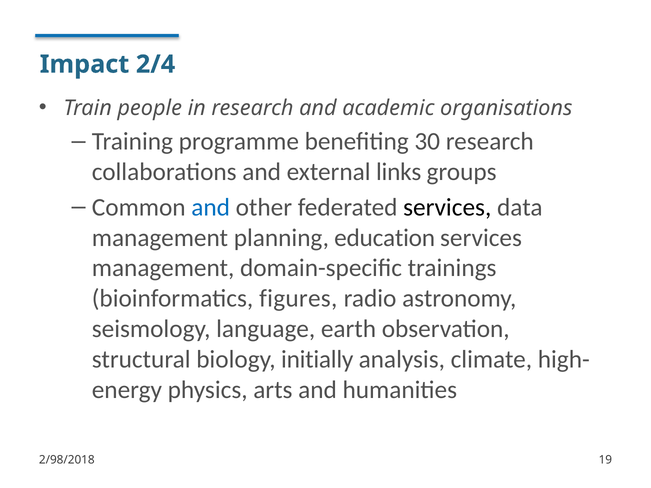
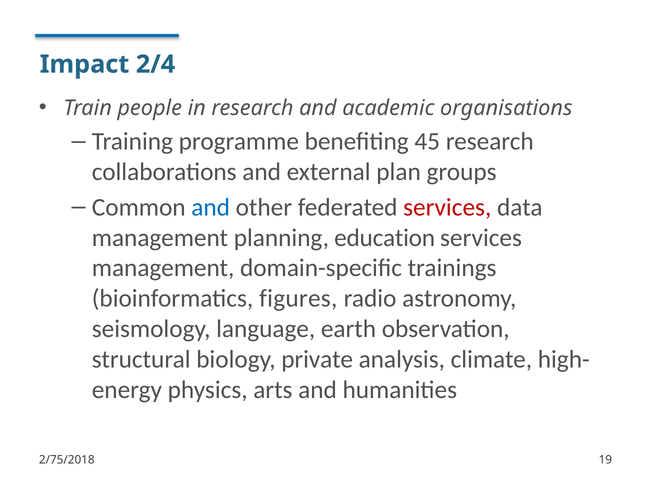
30: 30 -> 45 (427, 142)
links: links -> plan (399, 172)
services colour: black -> red (447, 207)
initially: initially -> private (317, 359)
2/98/2018: 2/98/2018 -> 2/75/2018 (67, 460)
